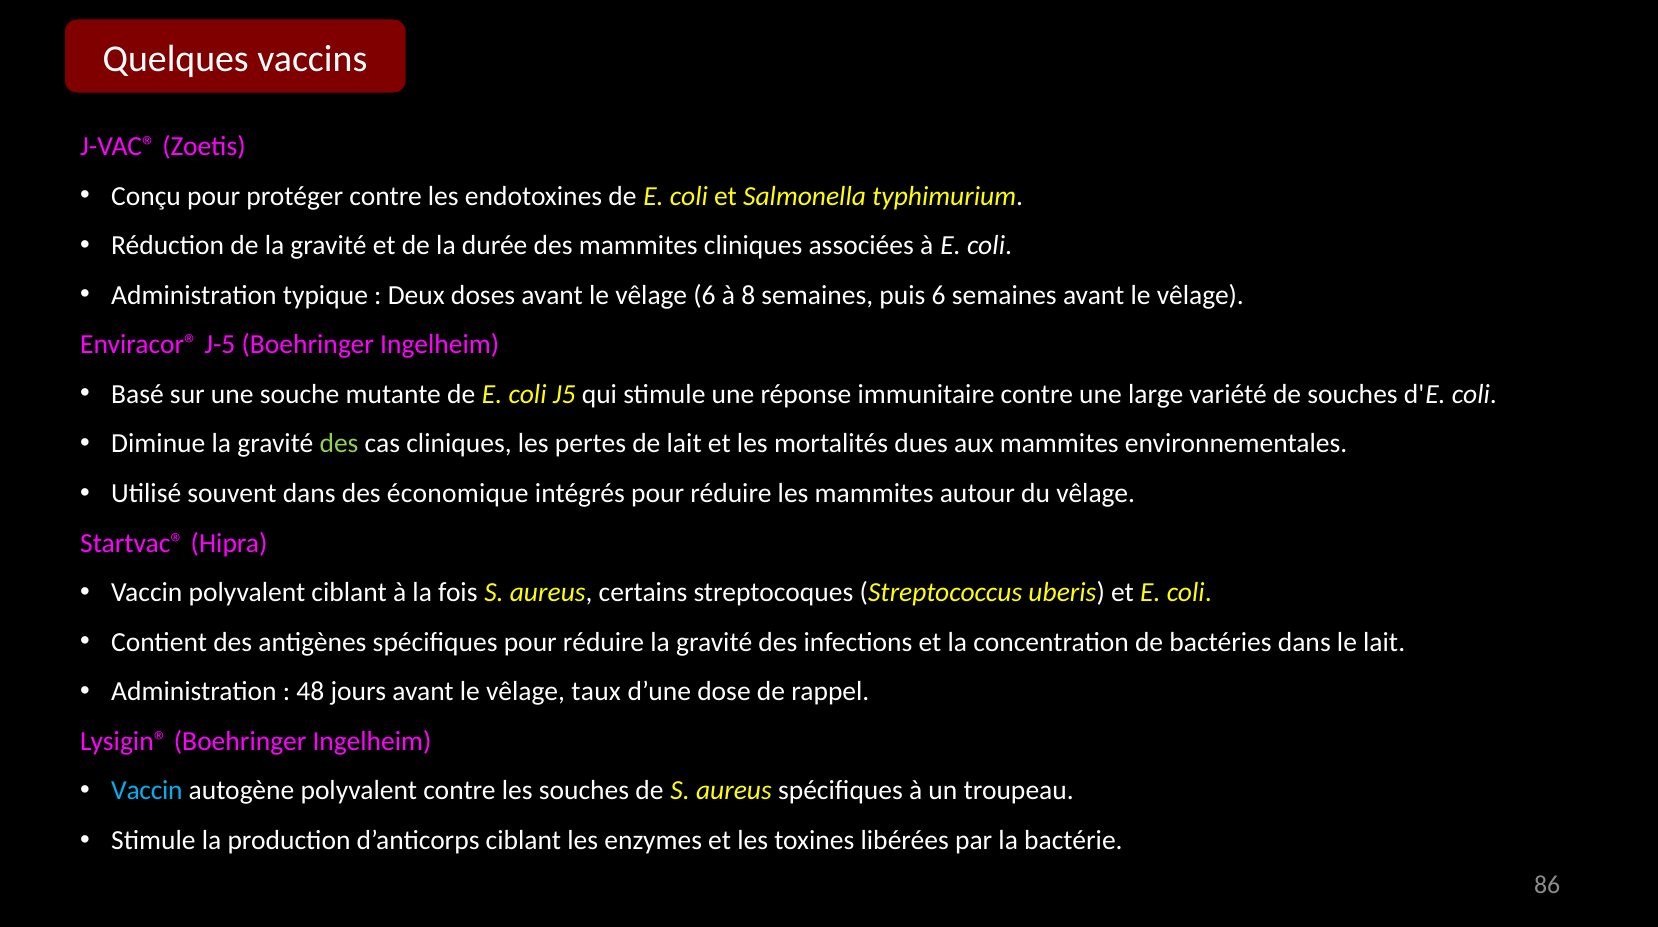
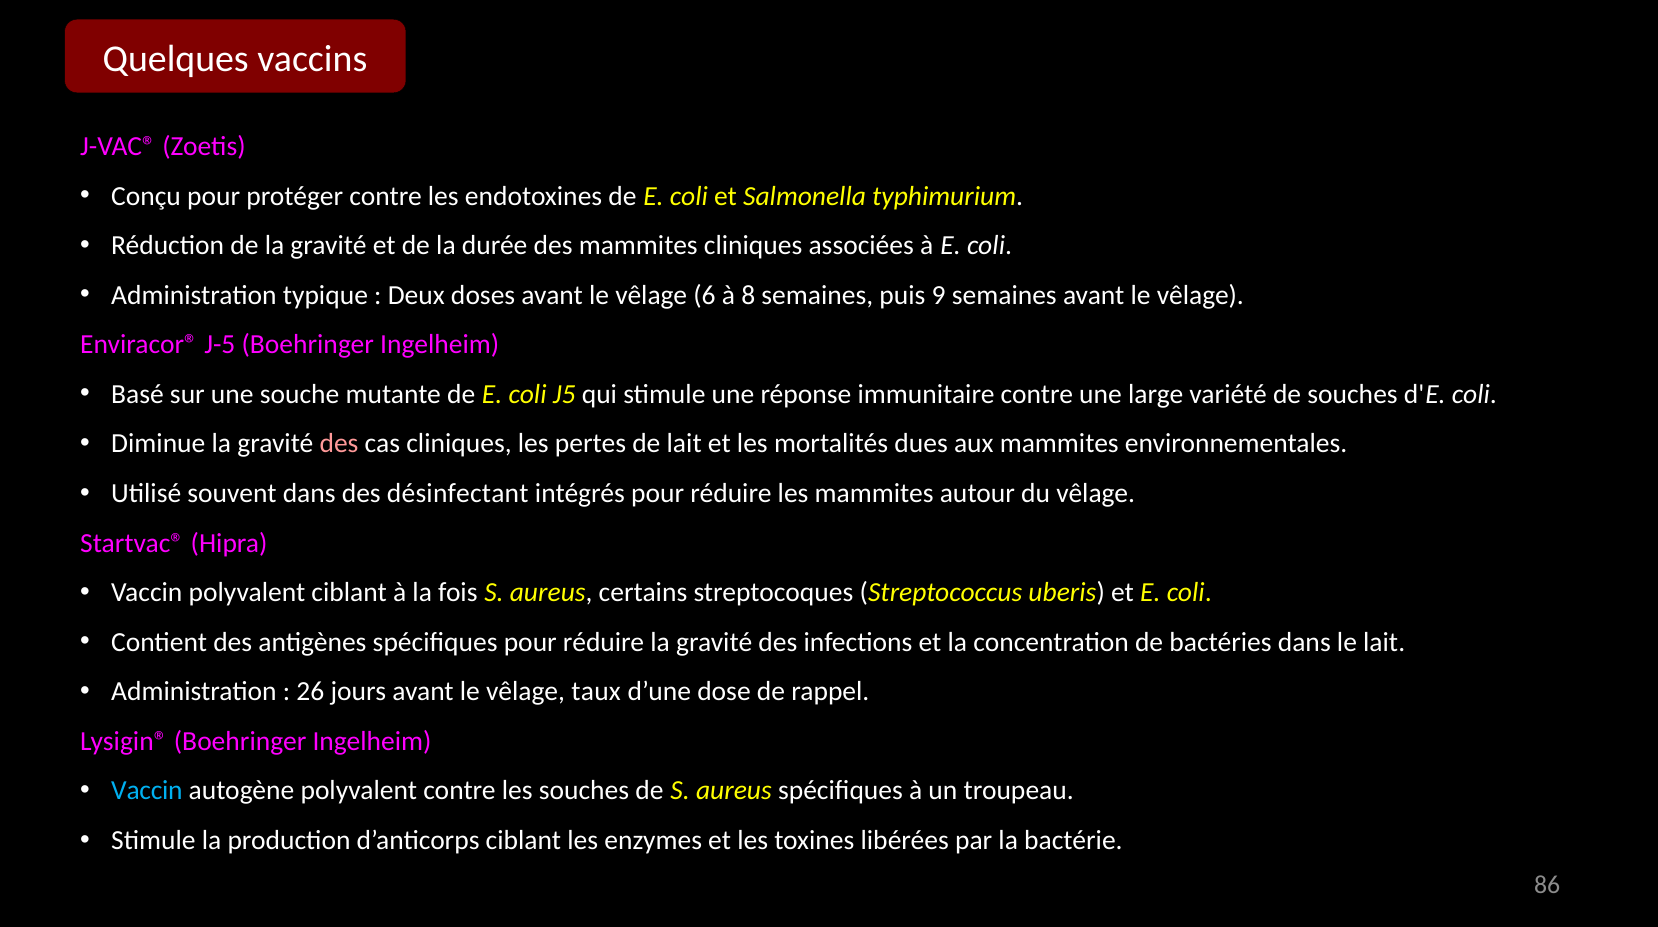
puis 6: 6 -> 9 (939, 295)
des colour: light green -> pink (339, 444)
économique: économique -> désinfectant (458, 493)
48: 48 -> 26 (310, 691)
